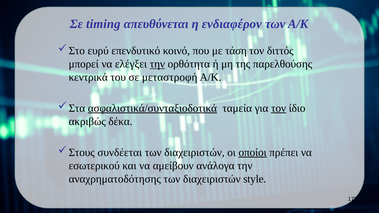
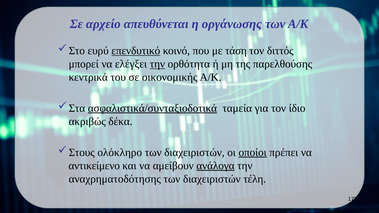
timing: timing -> αρχείο (103, 24)
ενδιαφέρον: ενδιαφέρον -> οργάνωσης (232, 24)
επενδυτικό underline: none -> present (136, 51)
μεταστροφή: μεταστροφή -> οικονομικής (170, 77)
τον underline: present -> none (279, 108)
συνδέεται: συνδέεται -> ολόκληρο (120, 153)
εσωτερικού: εσωτερικού -> αντικείμενο (94, 166)
ανάλογα underline: none -> present (215, 166)
style: style -> τέλη (255, 179)
